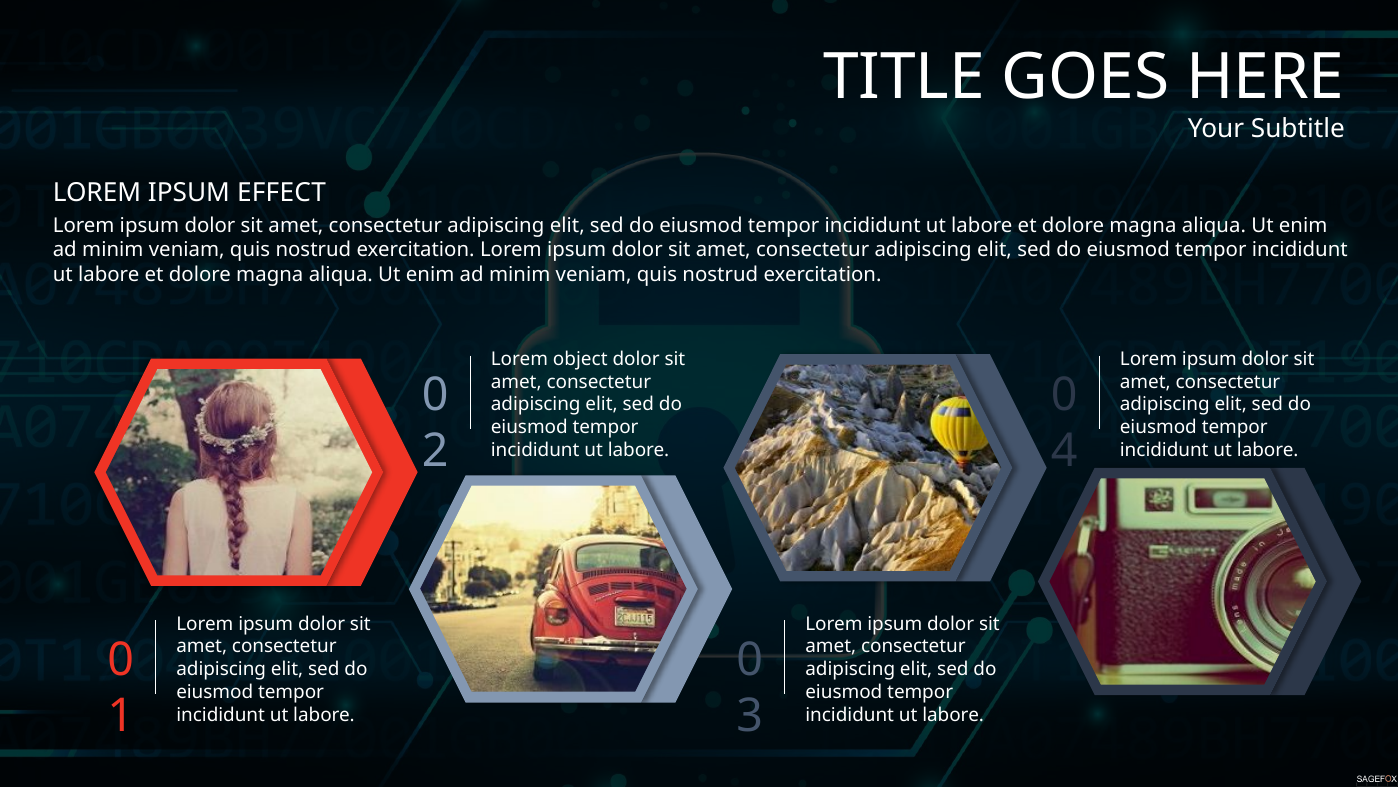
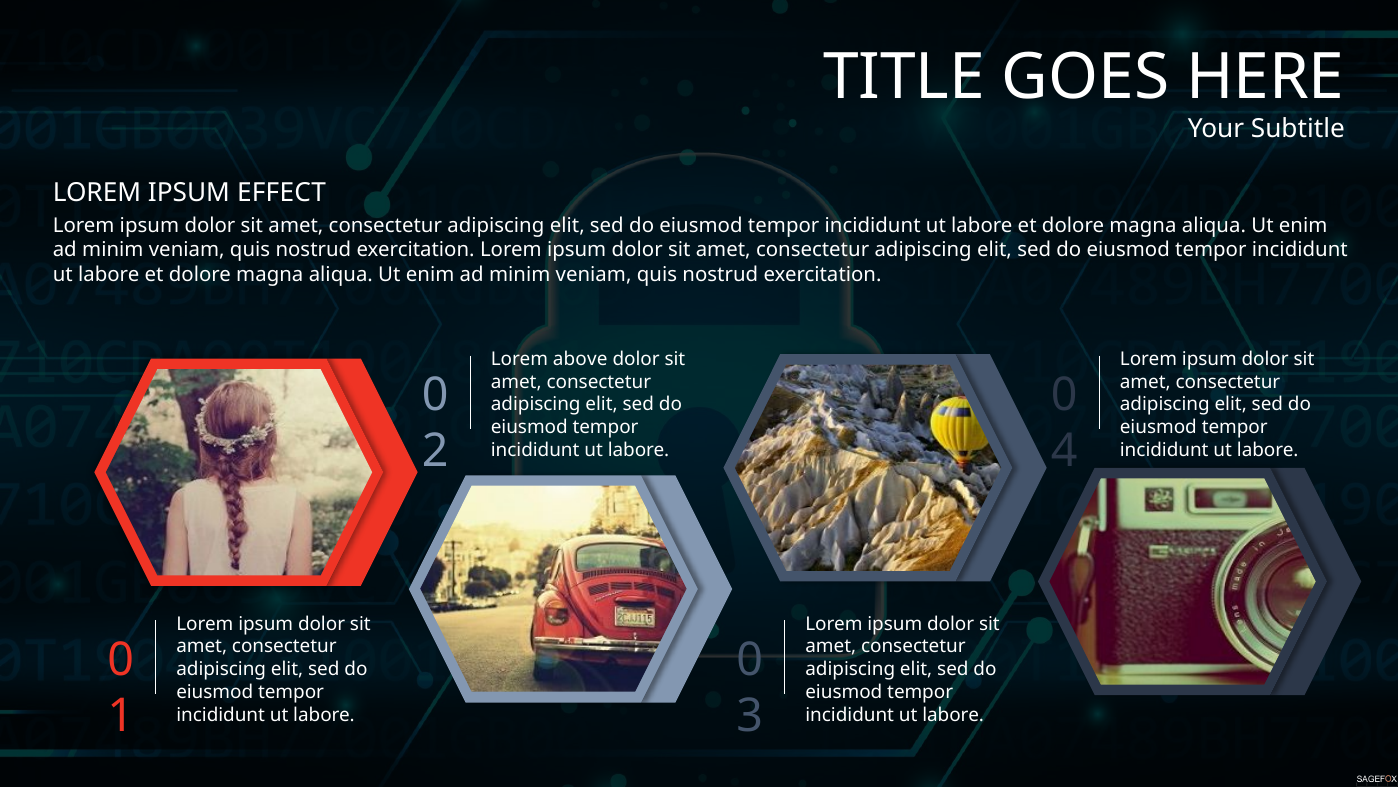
object: object -> above (580, 359)
